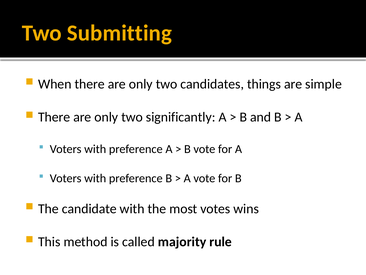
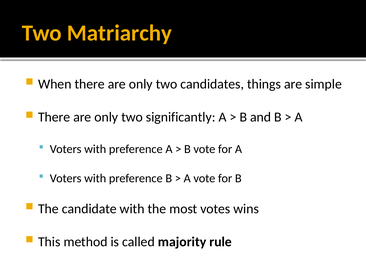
Submitting: Submitting -> Matriarchy (119, 33)
